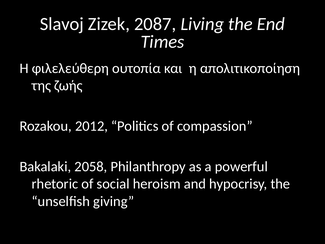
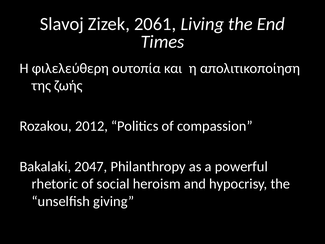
2087: 2087 -> 2061 (155, 24)
2058: 2058 -> 2047 (91, 166)
